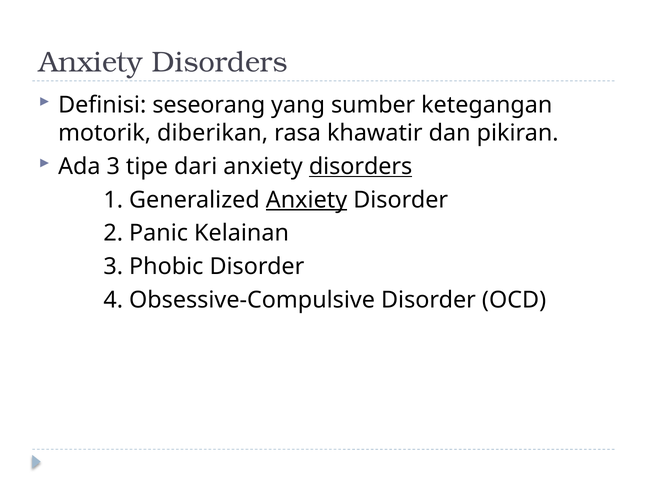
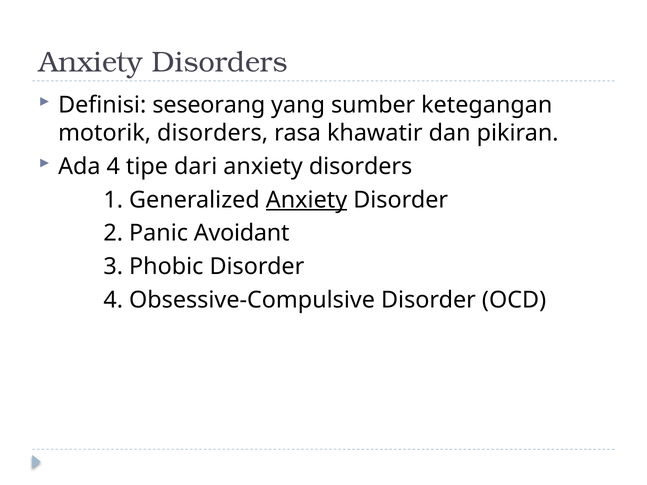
motorik diberikan: diberikan -> disorders (213, 133)
Ada 3: 3 -> 4 (113, 167)
disorders underline: present -> none (361, 167)
Kelainan: Kelainan -> Avoidant (242, 233)
